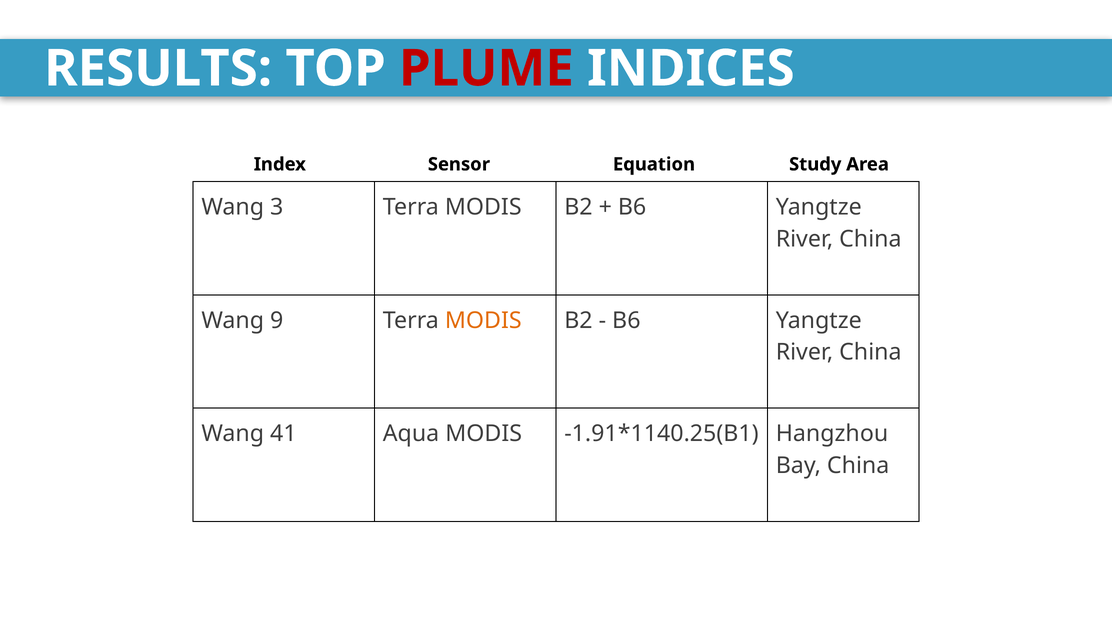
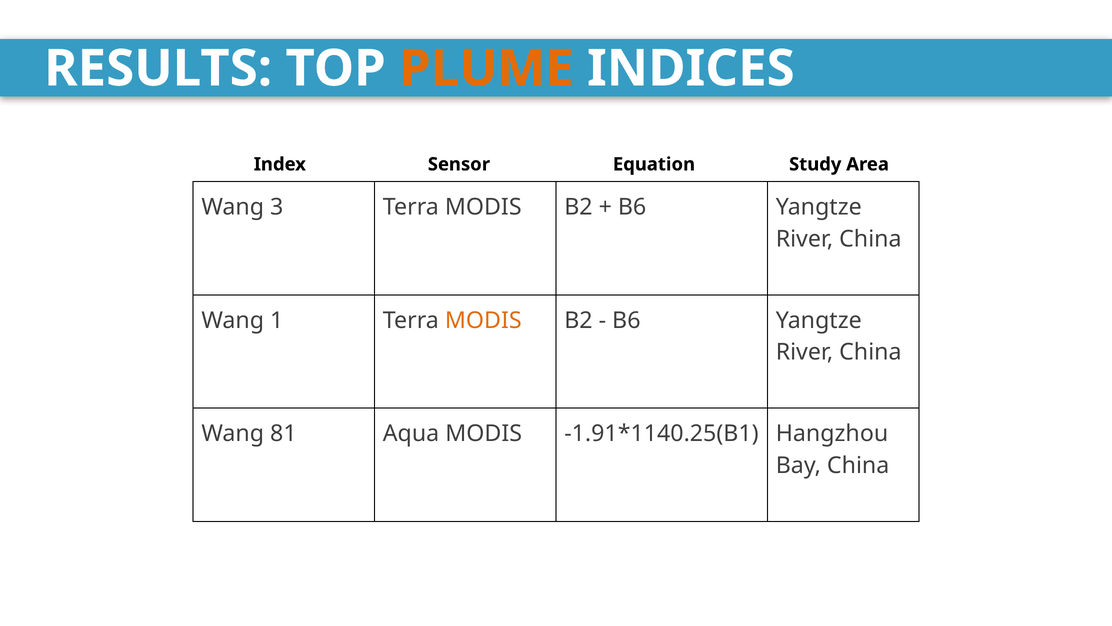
PLUME colour: red -> orange (486, 69)
9: 9 -> 1 (277, 320)
41: 41 -> 81 (283, 433)
